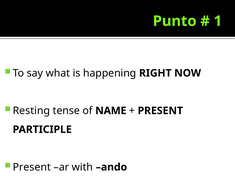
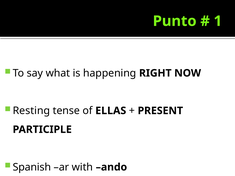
NAME: NAME -> ELLAS (111, 111)
Present: Present -> Spanish (32, 167)
